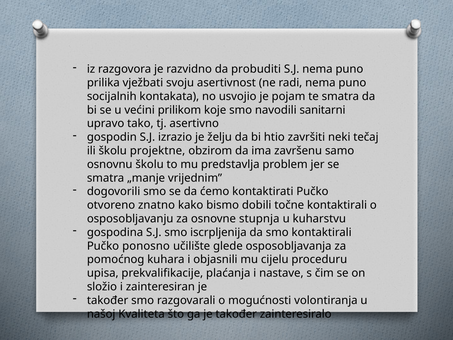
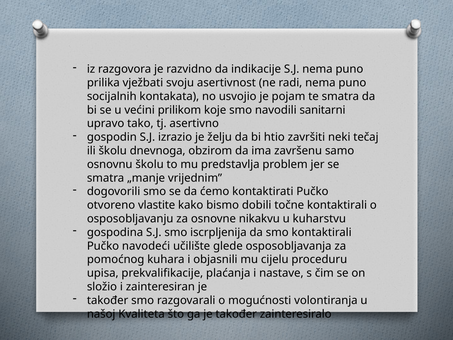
probuditi: probuditi -> indikacije (256, 69)
projektne: projektne -> dnevnoga (158, 151)
znatno: znatno -> vlastite (157, 205)
stupnja: stupnja -> nikakvu (259, 219)
ponosno: ponosno -> navodeći (146, 246)
